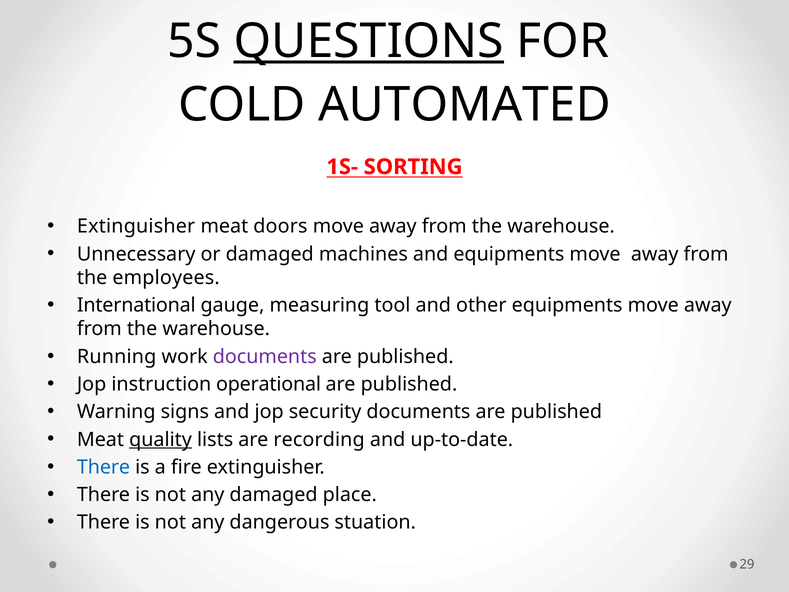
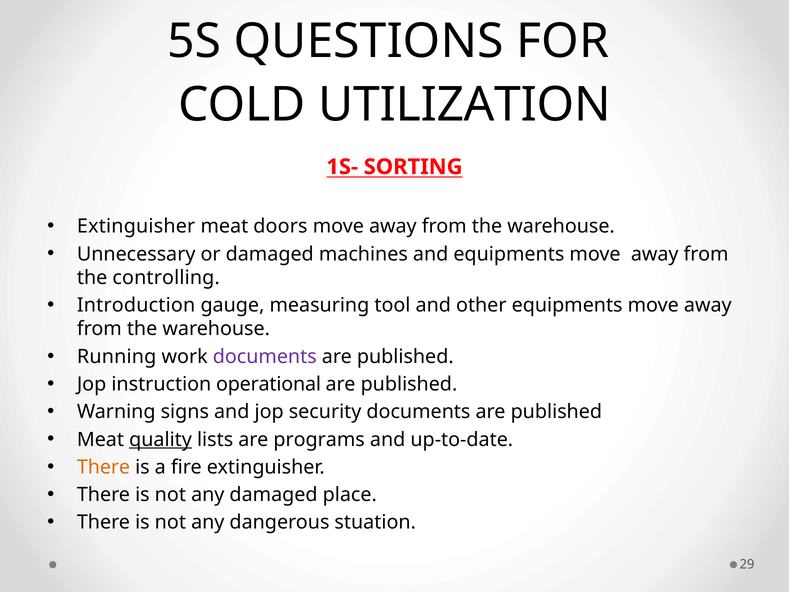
QUESTIONS underline: present -> none (369, 41)
AUTOMATED: AUTOMATED -> UTILIZATION (465, 105)
employees: employees -> controlling (166, 278)
International: International -> Introduction (136, 305)
recording: recording -> programs (319, 439)
There colour: blue -> orange (104, 467)
